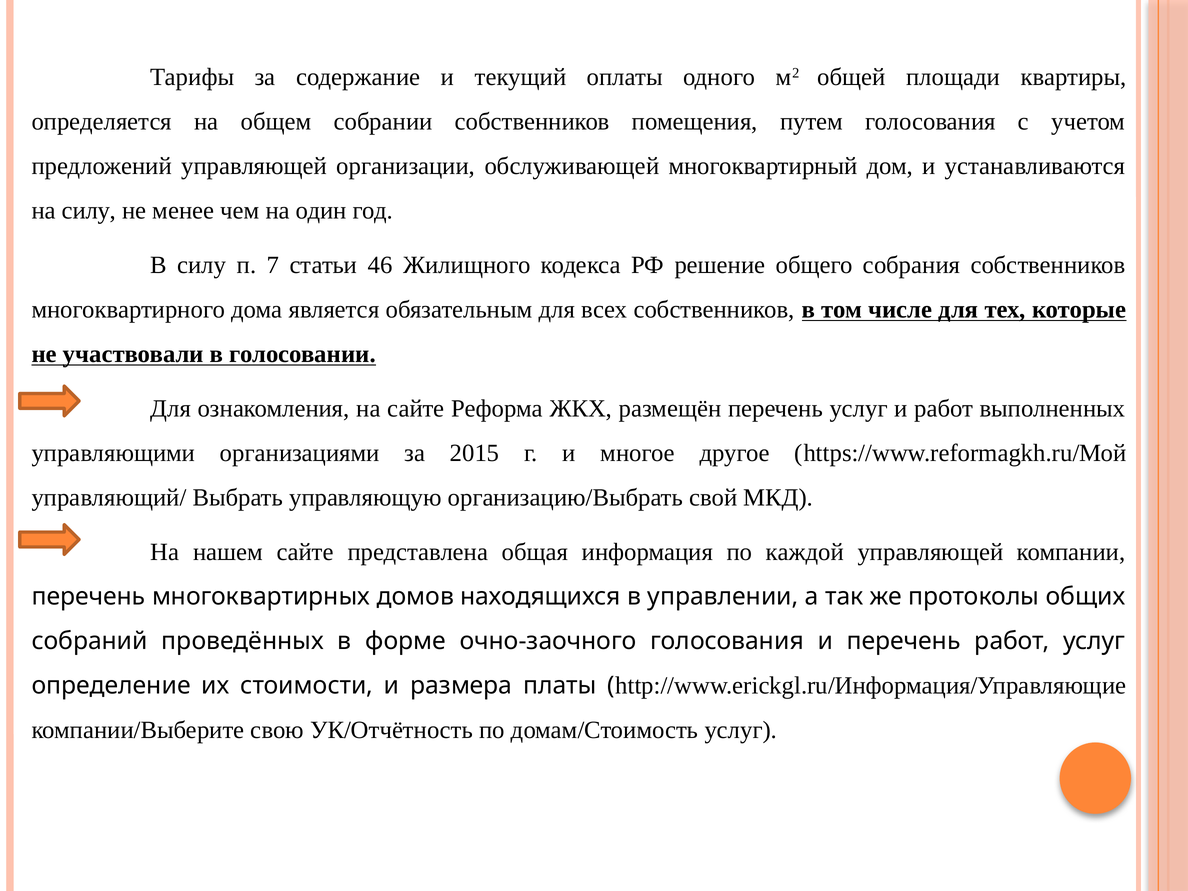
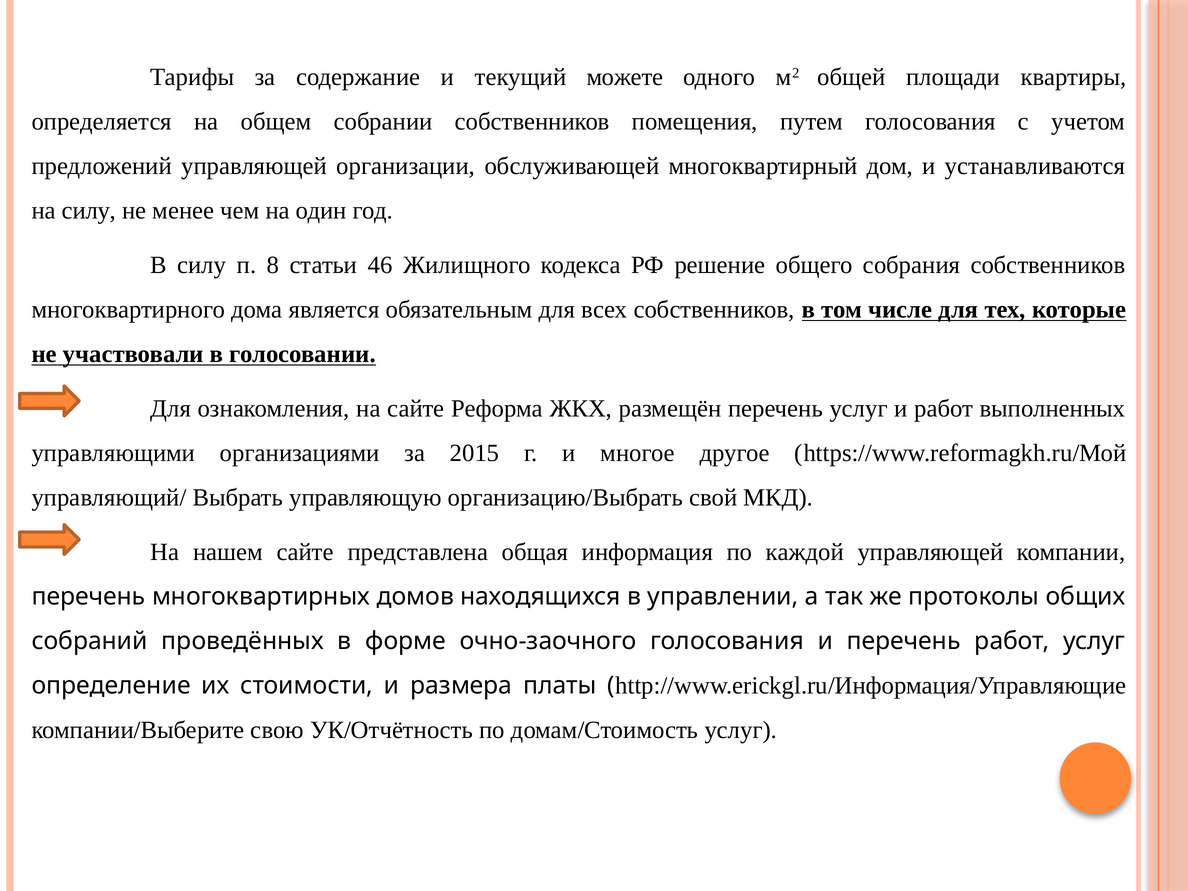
оплаты: оплаты -> можете (625, 77)
7: 7 -> 8 (273, 265)
